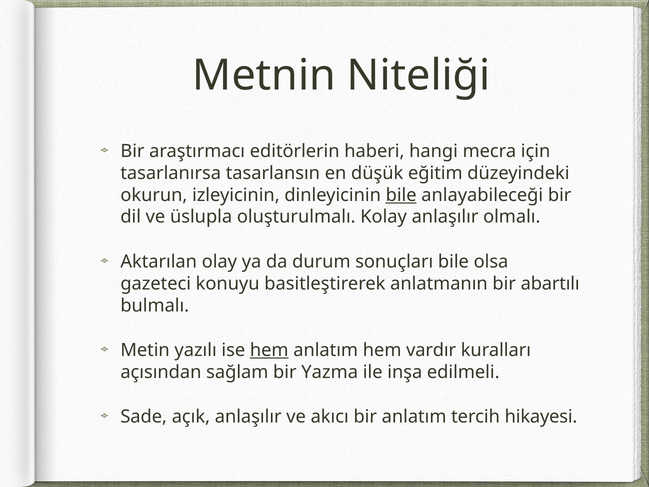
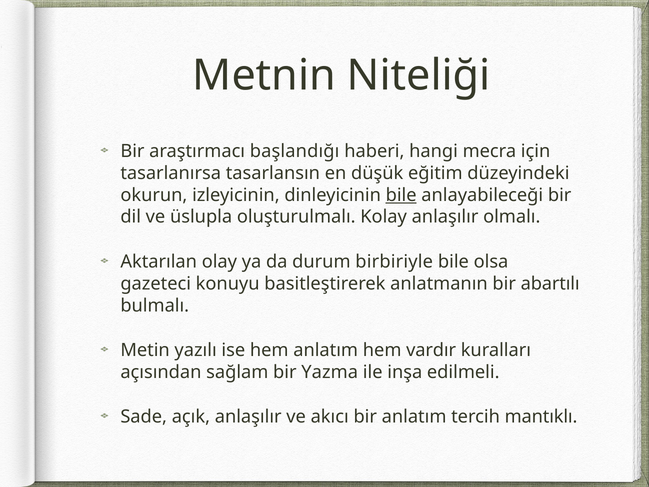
editörlerin: editörlerin -> başlandığı (295, 151)
sonuçları: sonuçları -> birbiriyle (394, 262)
hem underline: present -> none (269, 350)
hikayesi: hikayesi -> mantıklı (541, 417)
